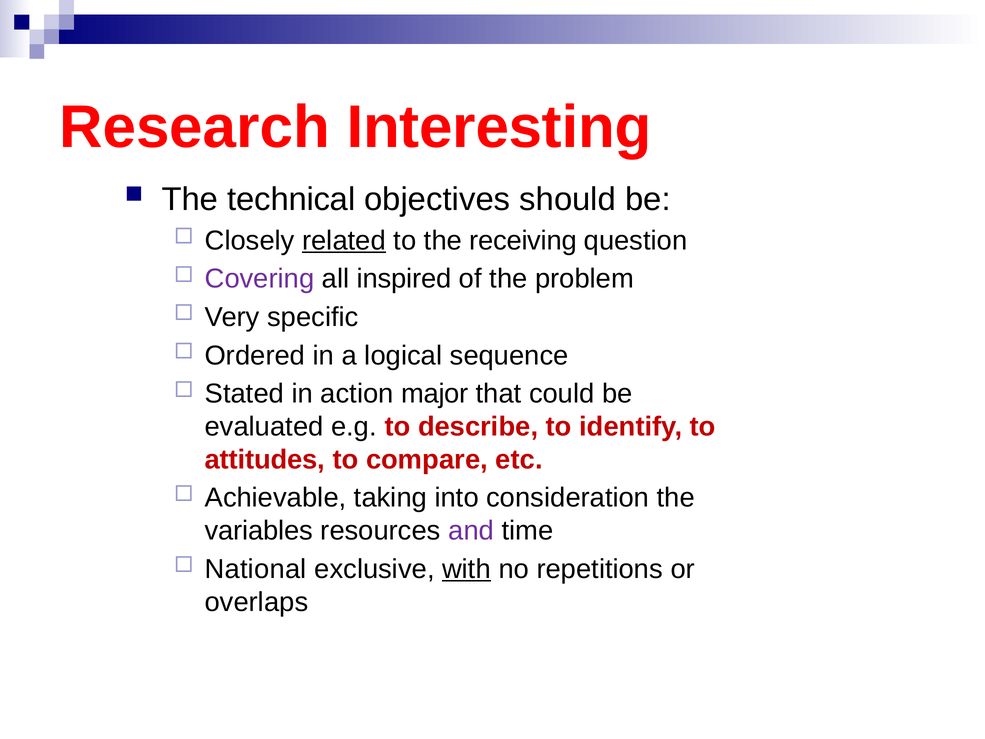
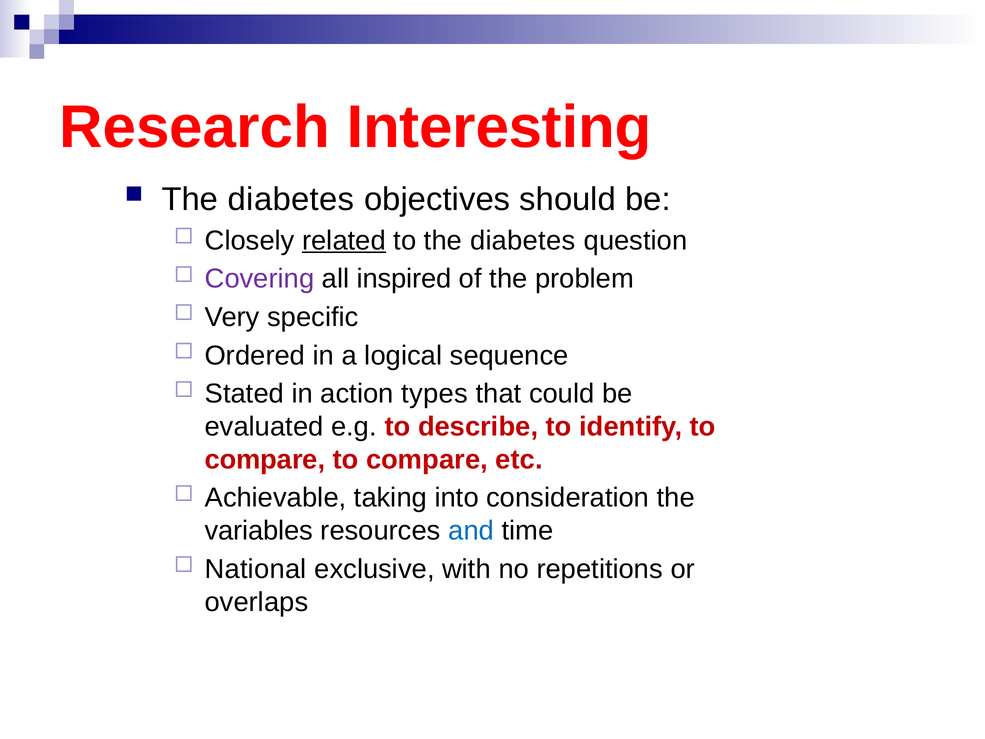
technical: technical -> diabetes (291, 199)
to the receiving: receiving -> diabetes (523, 241)
major: major -> types (434, 394)
attitudes: attitudes -> compare (265, 459)
and colour: purple -> blue (471, 531)
with underline: present -> none (466, 569)
